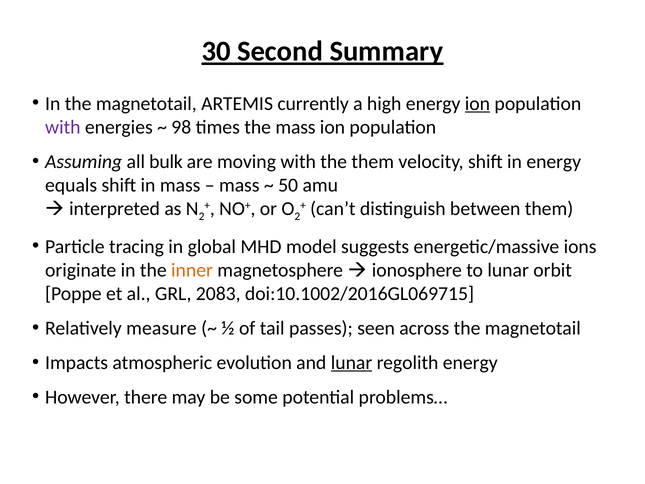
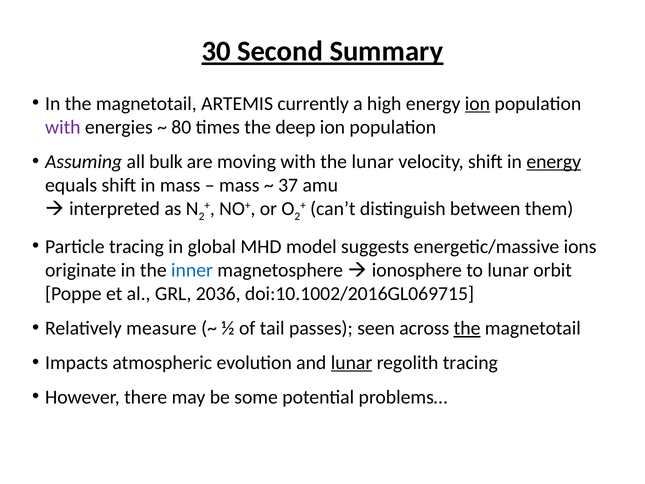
98: 98 -> 80 (181, 127)
the mass: mass -> deep (295, 127)
the them: them -> lunar (373, 162)
energy underline: none -> present (554, 162)
50: 50 -> 37 (288, 185)
inner colour: orange -> blue (192, 270)
2083: 2083 -> 2036 (218, 294)
the underline: none -> present (467, 328)
regolith energy: energy -> tracing (470, 362)
